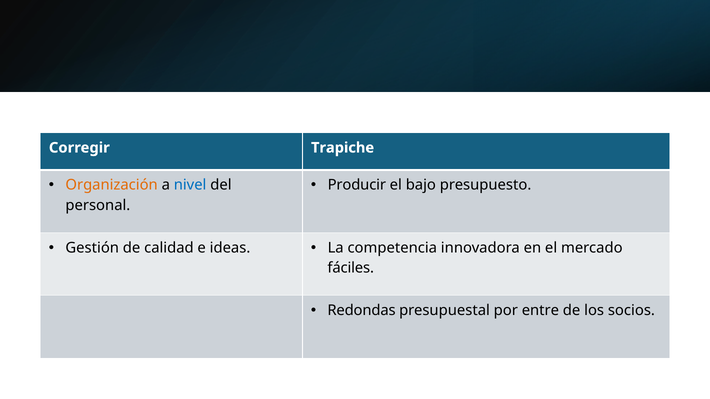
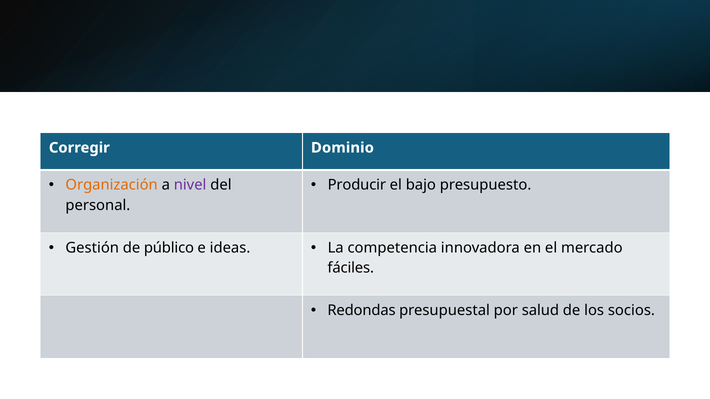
Trapiche: Trapiche -> Dominio (342, 148)
nivel colour: blue -> purple (190, 185)
calidad: calidad -> público (169, 248)
entre: entre -> salud (540, 311)
